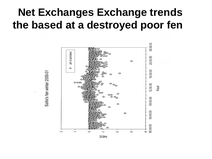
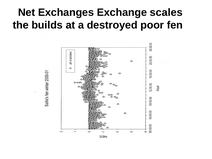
trends: trends -> scales (166, 12)
based: based -> builds (47, 25)
